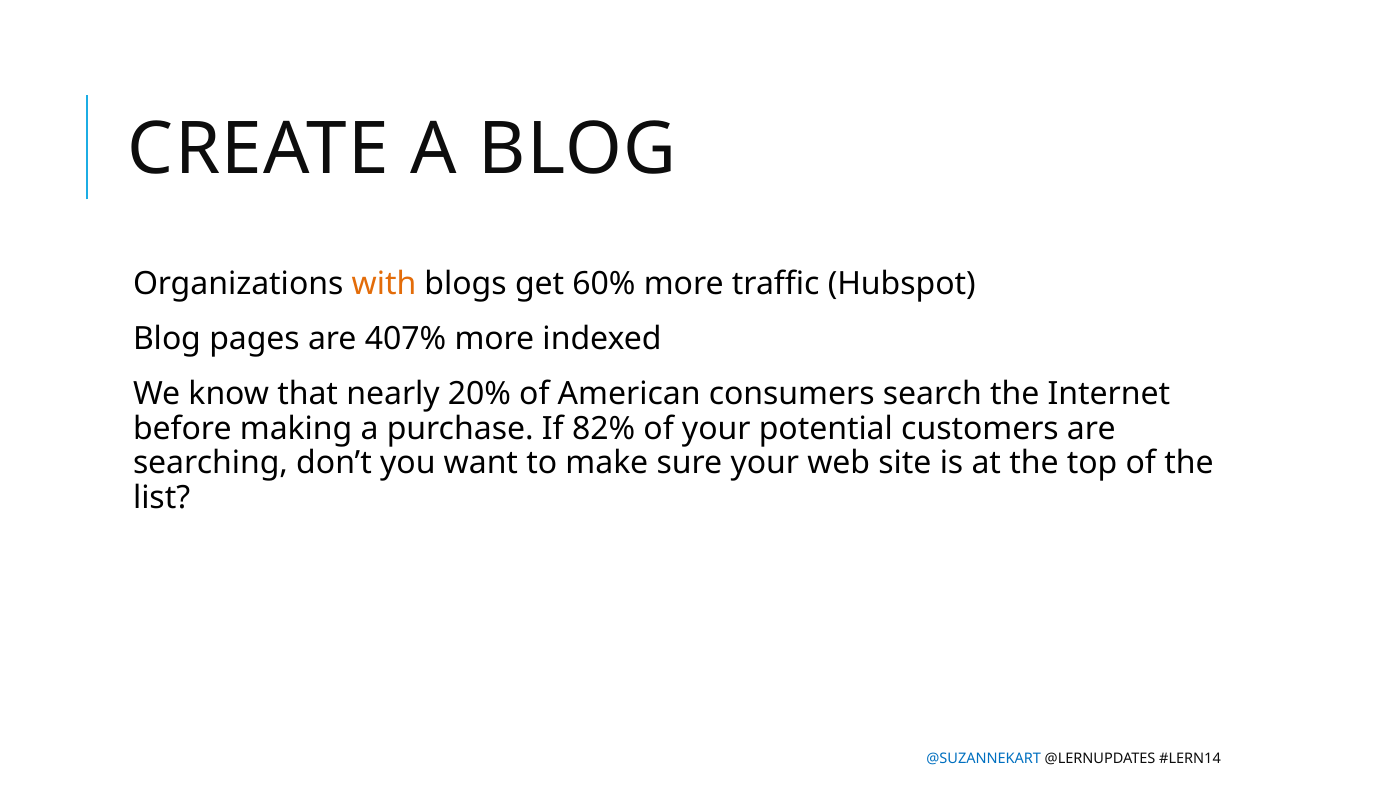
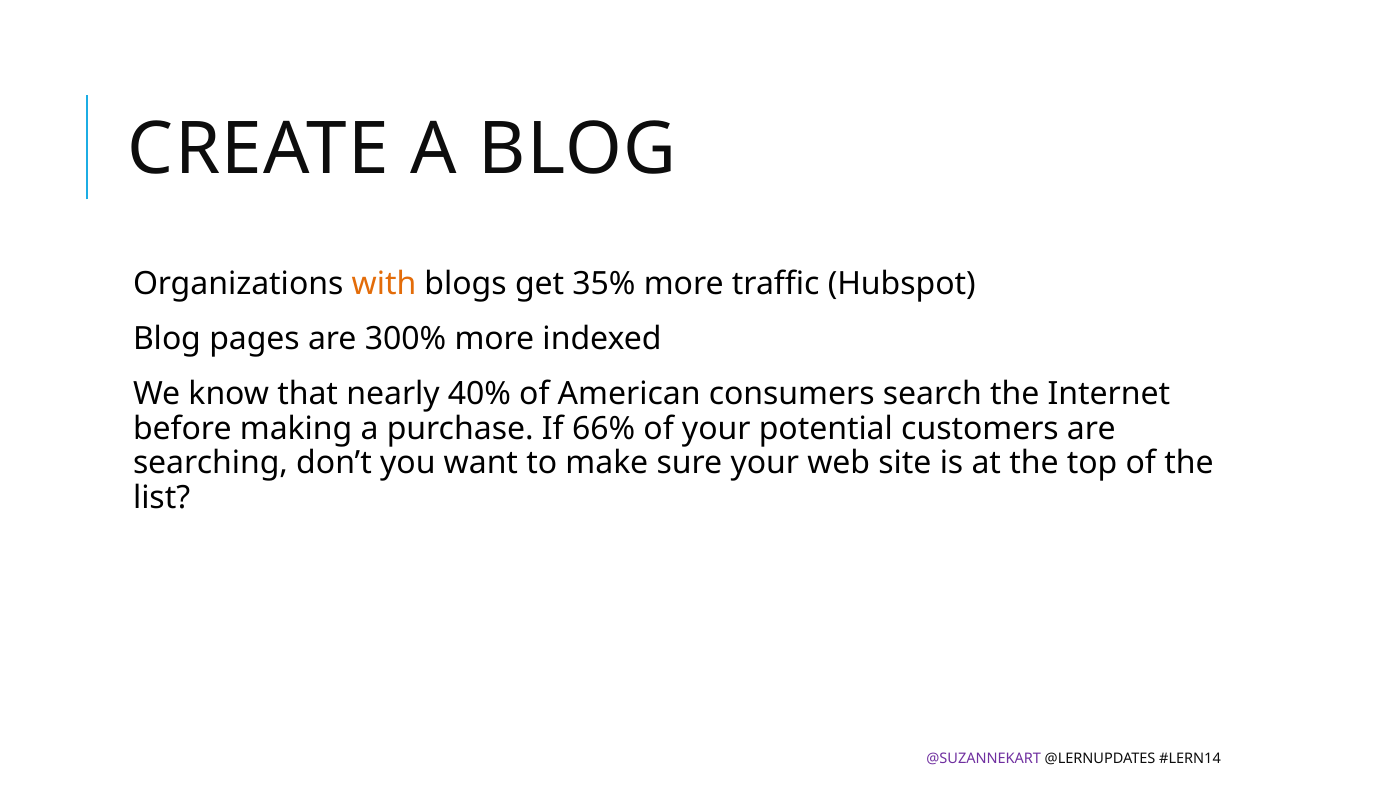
60%: 60% -> 35% (604, 284)
407%: 407% -> 300% (406, 339)
20%: 20% -> 40% (479, 394)
82%: 82% -> 66% (604, 429)
@SUZANNEKART colour: blue -> purple (984, 758)
